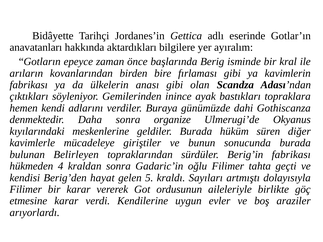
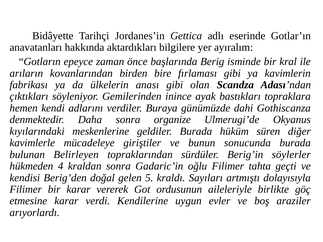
Berig’in fabrikası: fabrikası -> söylerler (291, 155)
hayat: hayat -> doğal (102, 178)
